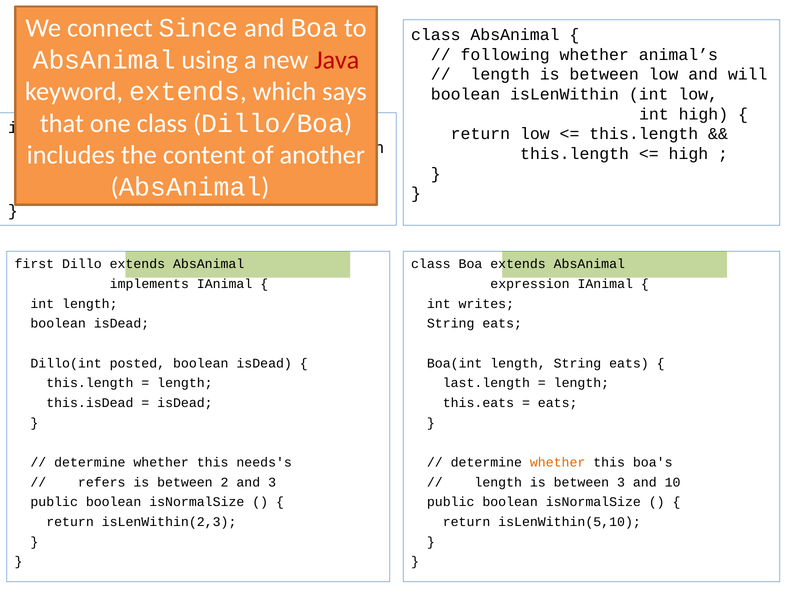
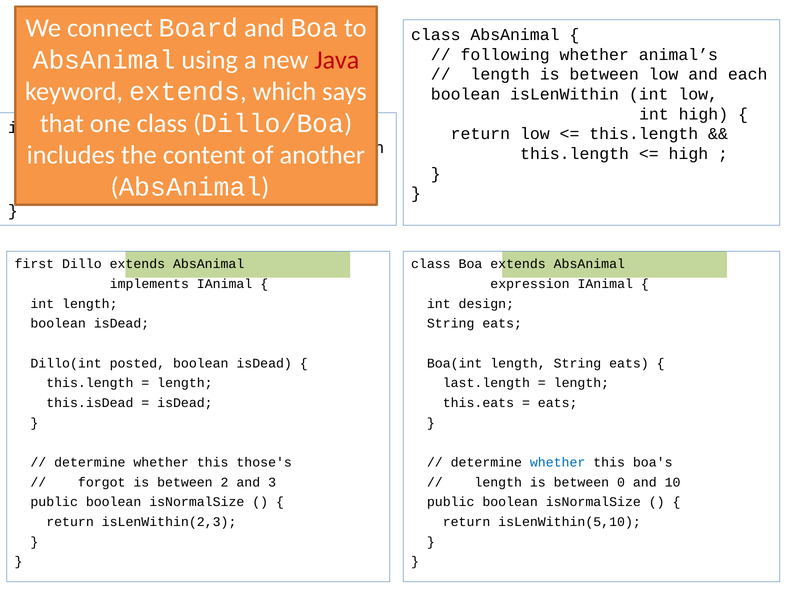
Since: Since -> Board (199, 28)
will: will -> each (748, 74)
writes: writes -> design (486, 304)
needs's: needs's -> those's (264, 462)
whether colour: orange -> blue (558, 462)
refers: refers -> forgot (102, 482)
between 3: 3 -> 0 (621, 482)
